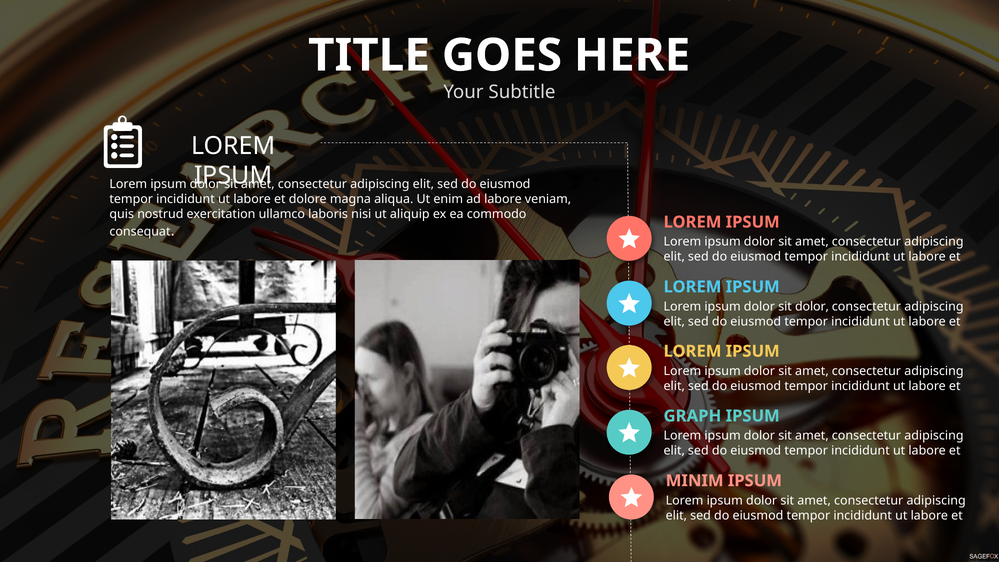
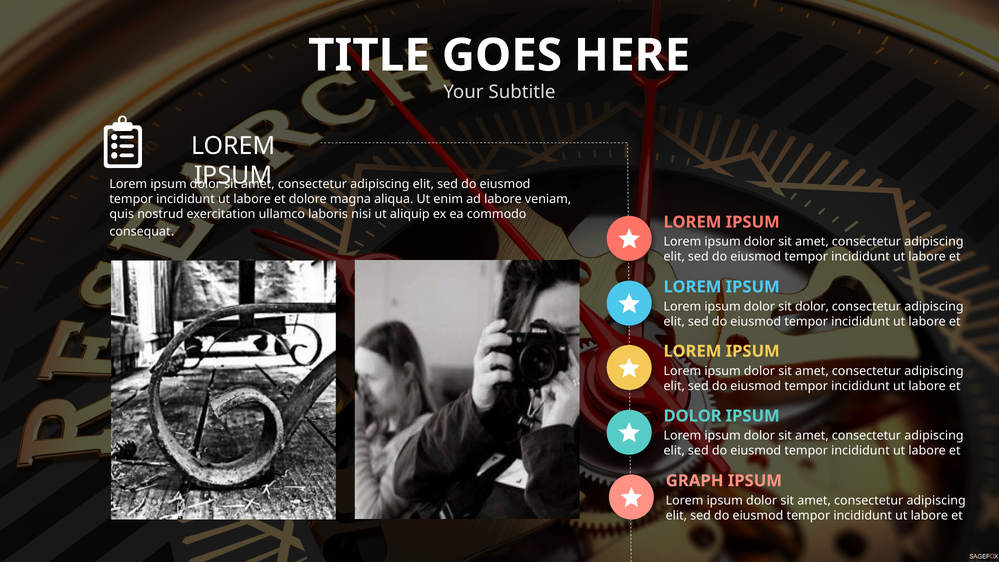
GRAPH: GRAPH -> DOLOR (693, 416)
MINIM: MINIM -> GRAPH (695, 481)
